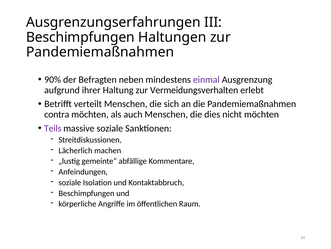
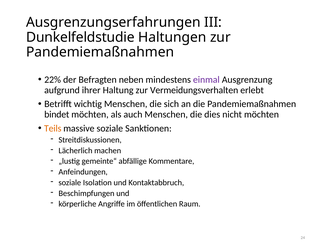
Beschimpfungen: Beschimpfungen -> Dunkelfeldstudie (80, 37)
90%: 90% -> 22% (53, 79)
verteilt: verteilt -> wichtig (88, 104)
contra: contra -> bindet (57, 114)
Teils colour: purple -> orange (53, 128)
